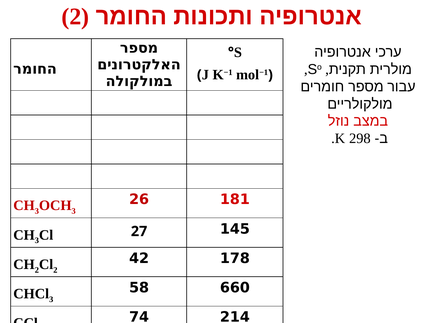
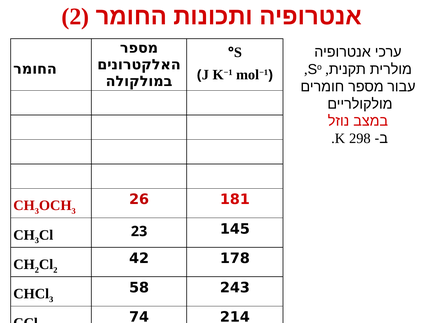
27: 27 -> 23 (139, 231)
660: 660 -> 243 (235, 287)
